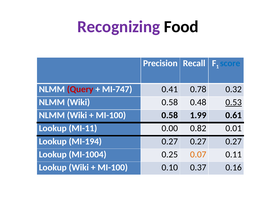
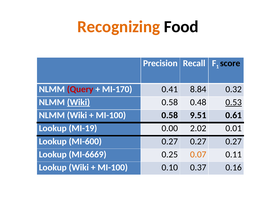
Recognizing colour: purple -> orange (119, 27)
score colour: blue -> black (230, 63)
MI-747: MI-747 -> MI-170 (117, 89)
0.78: 0.78 -> 8.84 (198, 89)
Wiki underline: none -> present (78, 102)
1.99: 1.99 -> 9.51 (198, 115)
MI-11: MI-11 -> MI-19 (83, 128)
0.82: 0.82 -> 2.02 (198, 128)
MI-194: MI-194 -> MI-600 (85, 141)
MI-1004: MI-1004 -> MI-6669 (88, 154)
